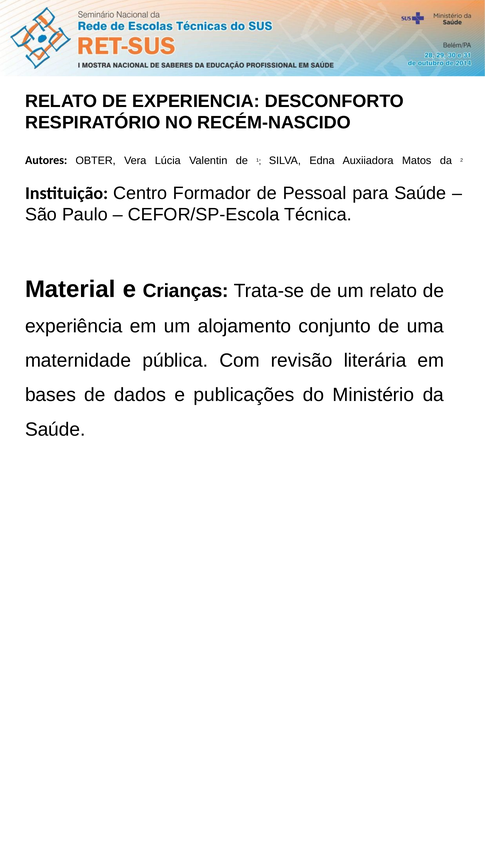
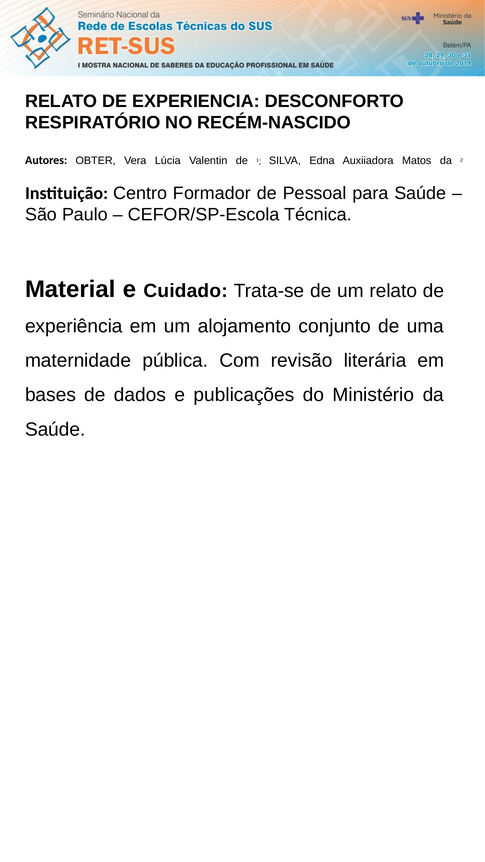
Crianças: Crianças -> Cuidado (186, 291)
